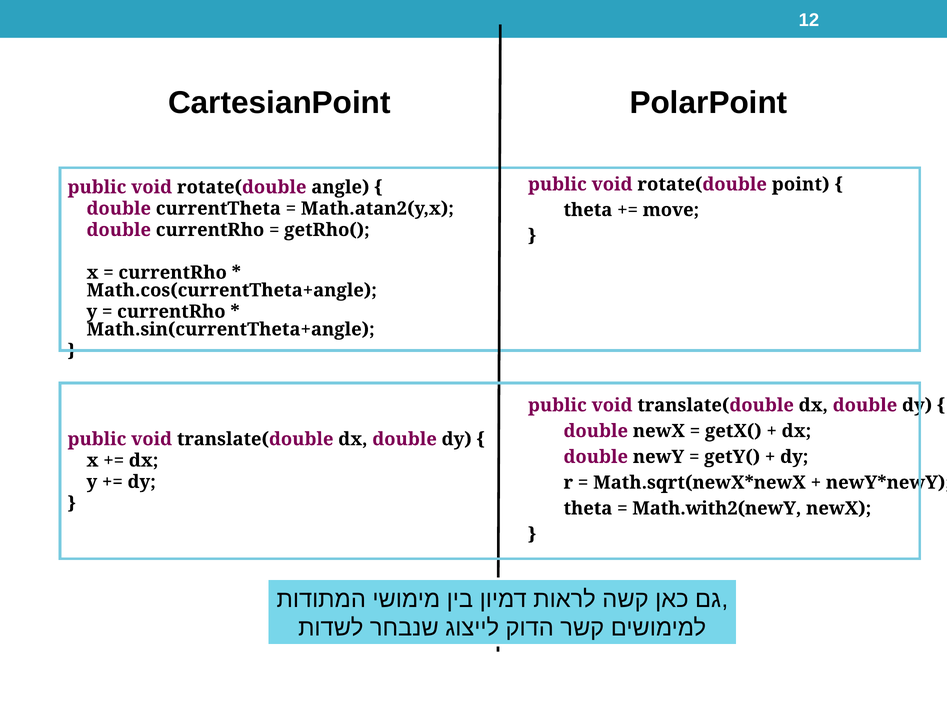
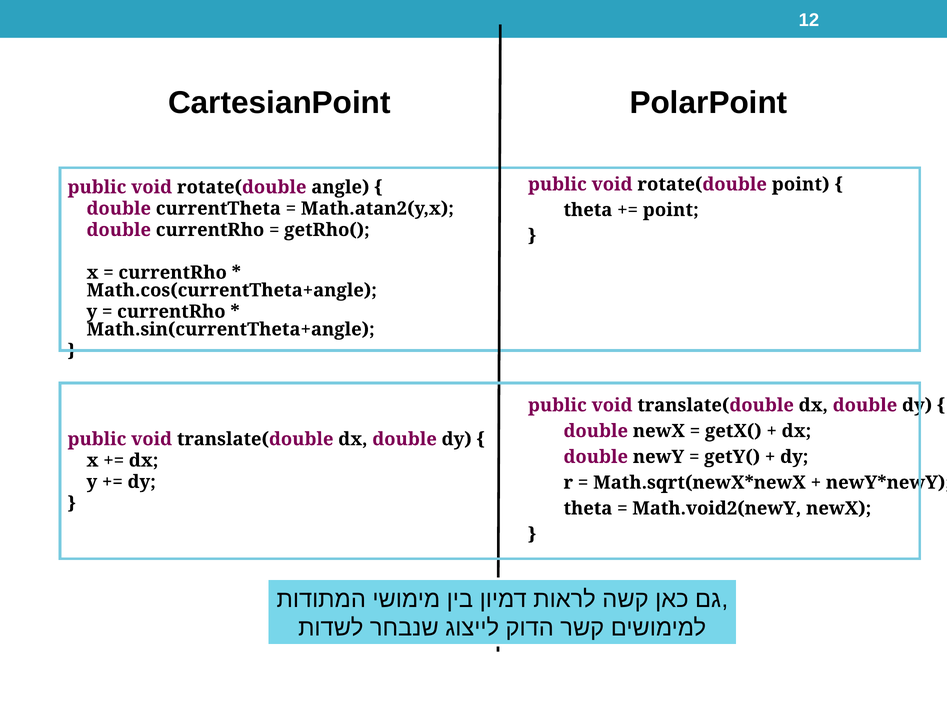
move: move -> point (671, 210)
Math.with2(newY: Math.with2(newY -> Math.void2(newY (717, 509)
